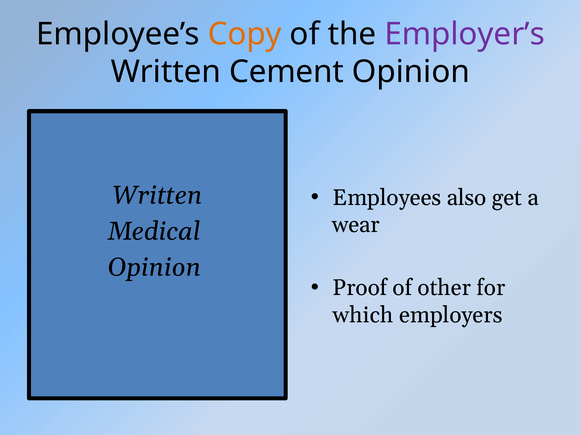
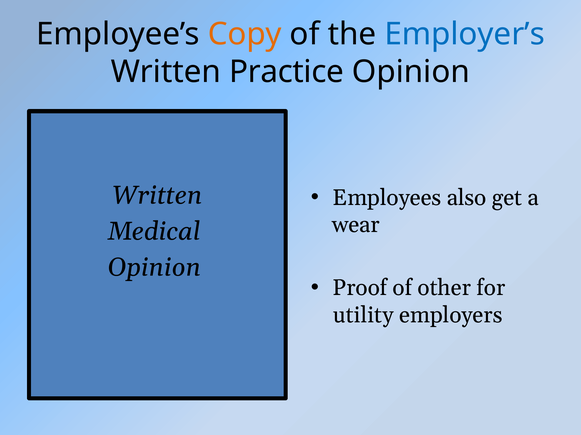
Employer’s colour: purple -> blue (465, 34)
Cement: Cement -> Practice (287, 72)
which: which -> utility (363, 315)
